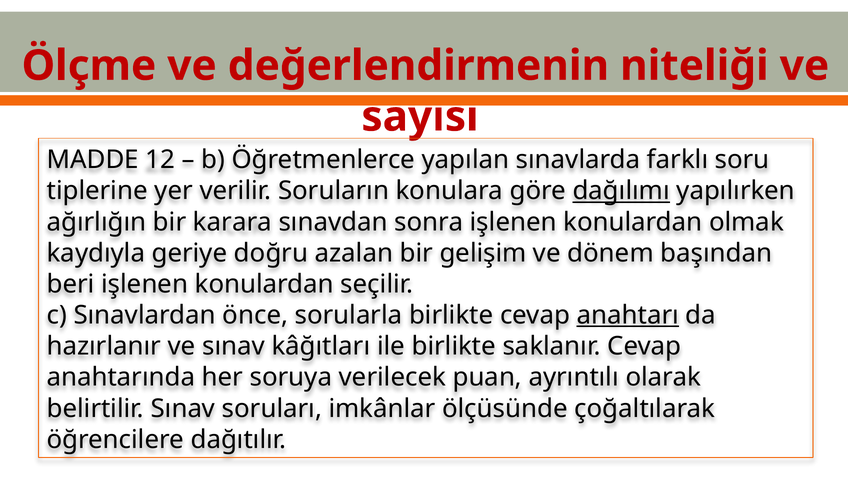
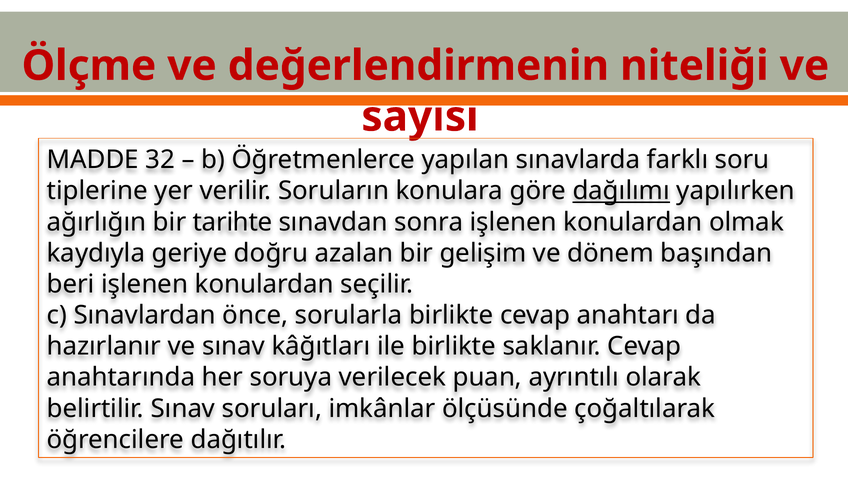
12: 12 -> 32 (160, 160)
karara: karara -> tarihte (233, 222)
anahtarı underline: present -> none (628, 315)
